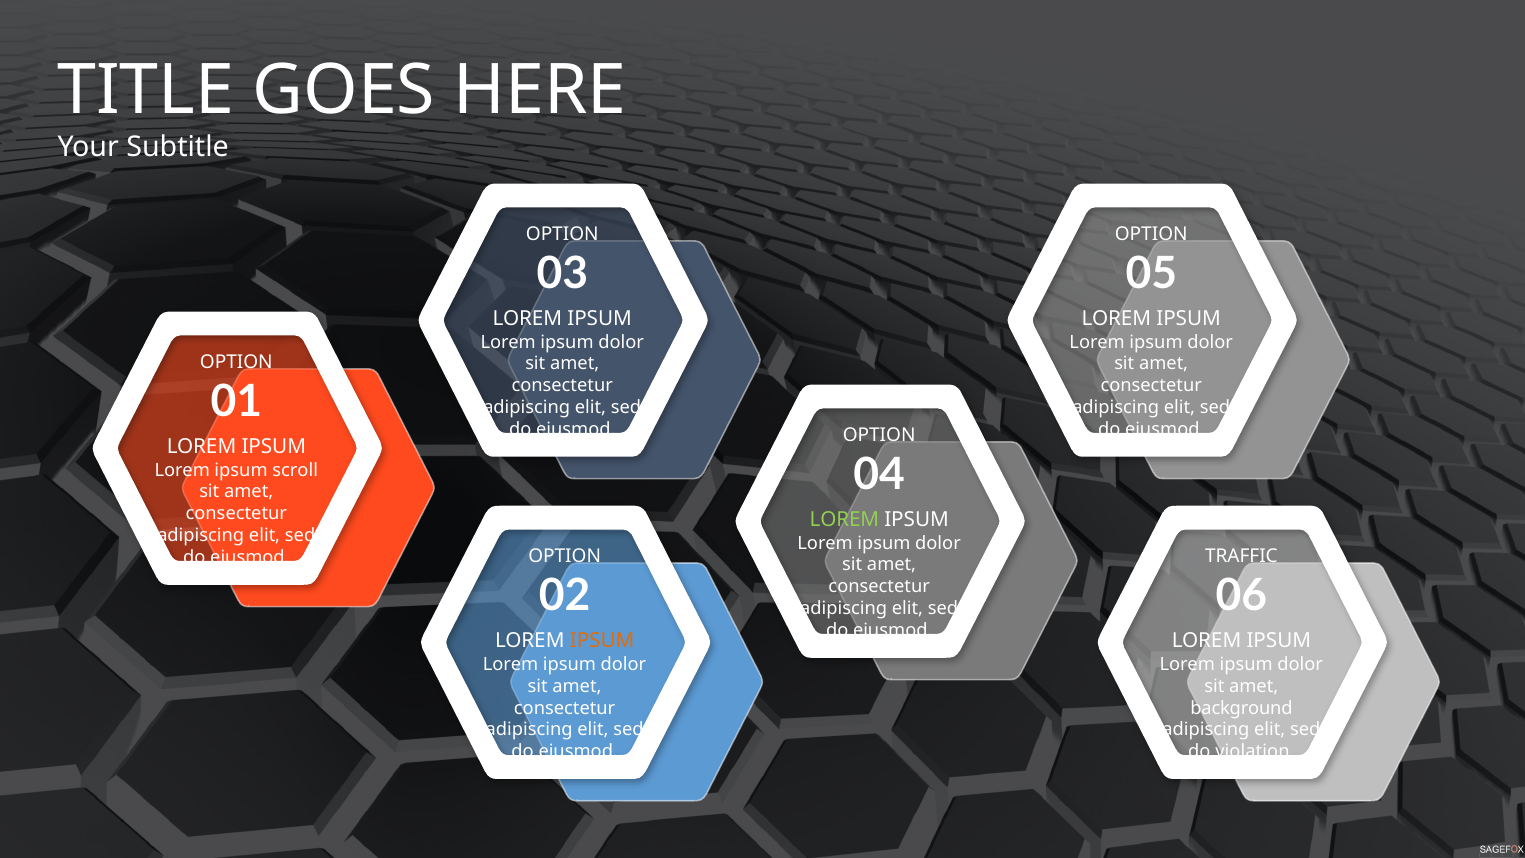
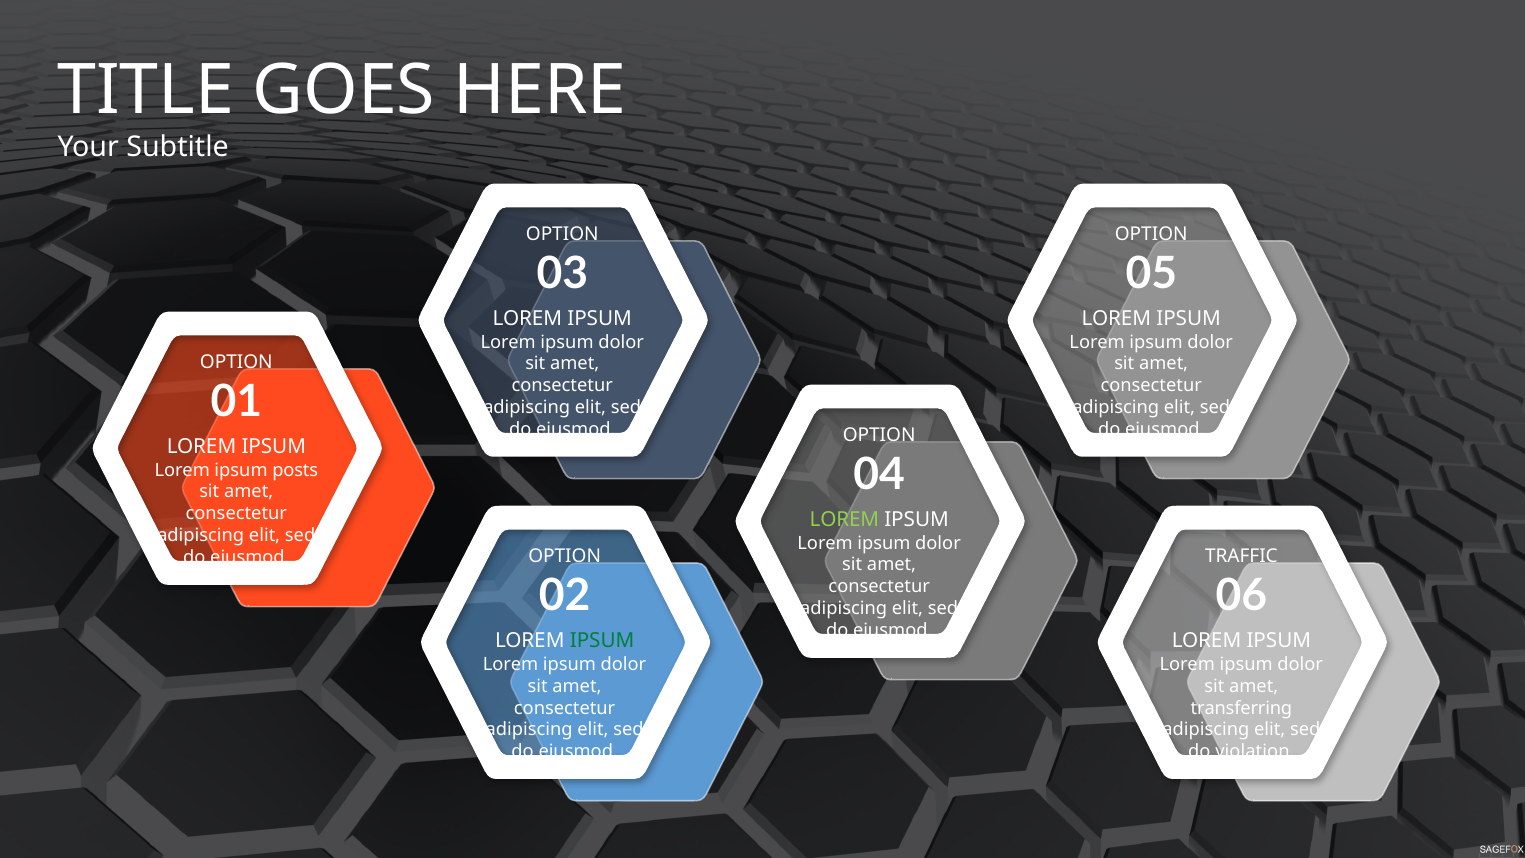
scroll: scroll -> posts (295, 470)
IPSUM colour: orange -> green (602, 641)
background: background -> transferring (1241, 708)
